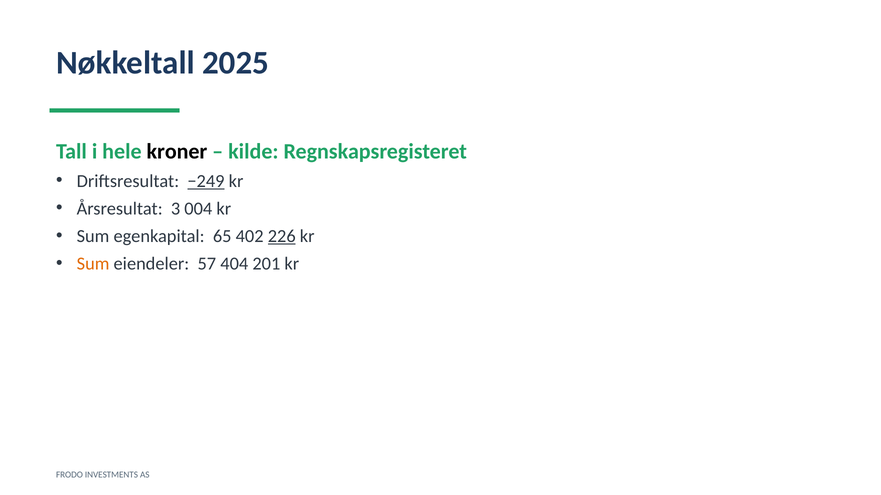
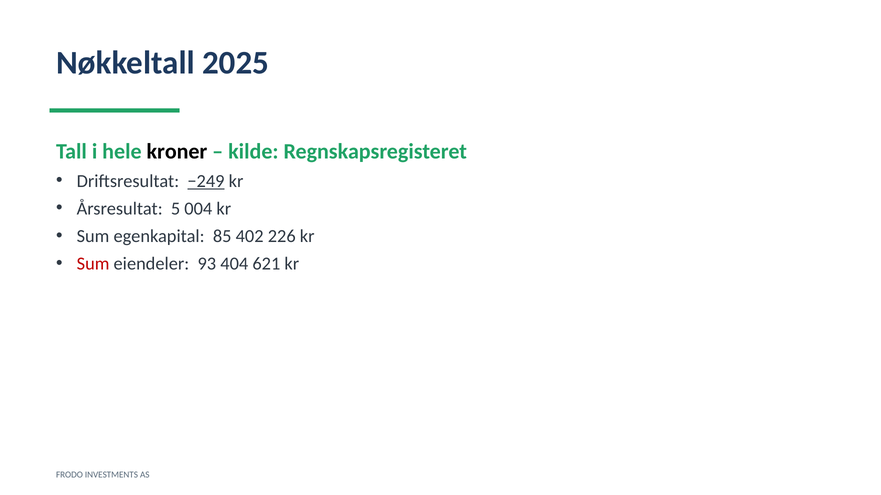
3: 3 -> 5 (176, 209)
65: 65 -> 85 (222, 236)
226 underline: present -> none (282, 236)
Sum colour: orange -> red (93, 264)
57: 57 -> 93 (207, 264)
201: 201 -> 621 (266, 264)
